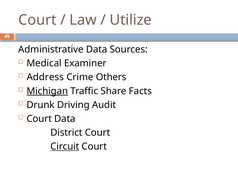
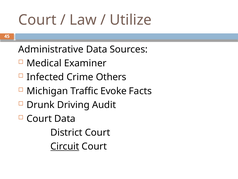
Address: Address -> Infected (45, 77)
Michigan underline: present -> none (47, 91)
Share: Share -> Evoke (114, 91)
